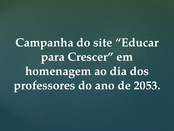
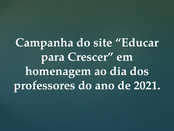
2053: 2053 -> 2021 (147, 85)
